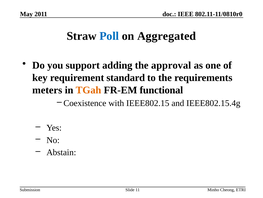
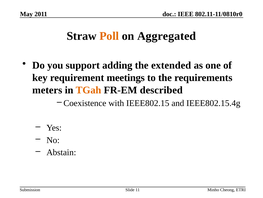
Poll colour: blue -> orange (109, 36)
approval: approval -> extended (171, 65)
standard: standard -> meetings (126, 77)
functional: functional -> described (161, 90)
